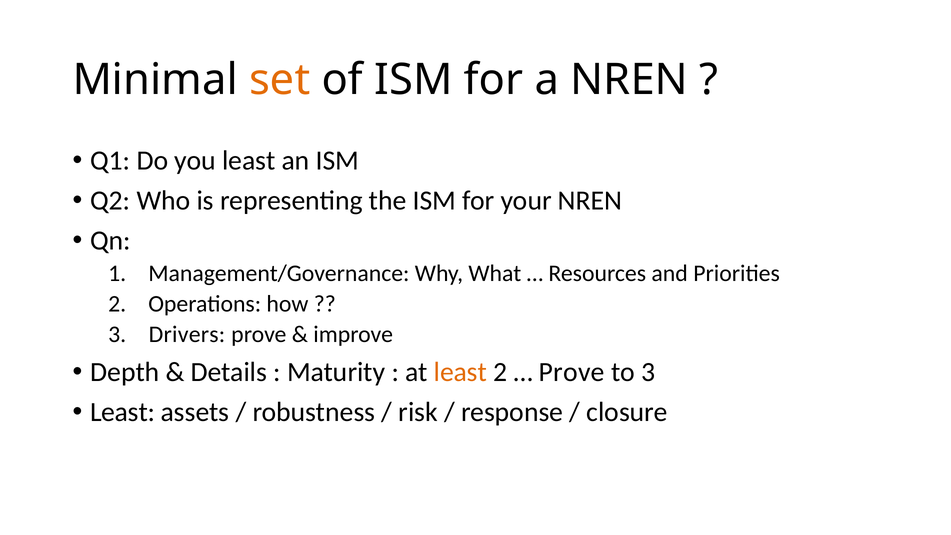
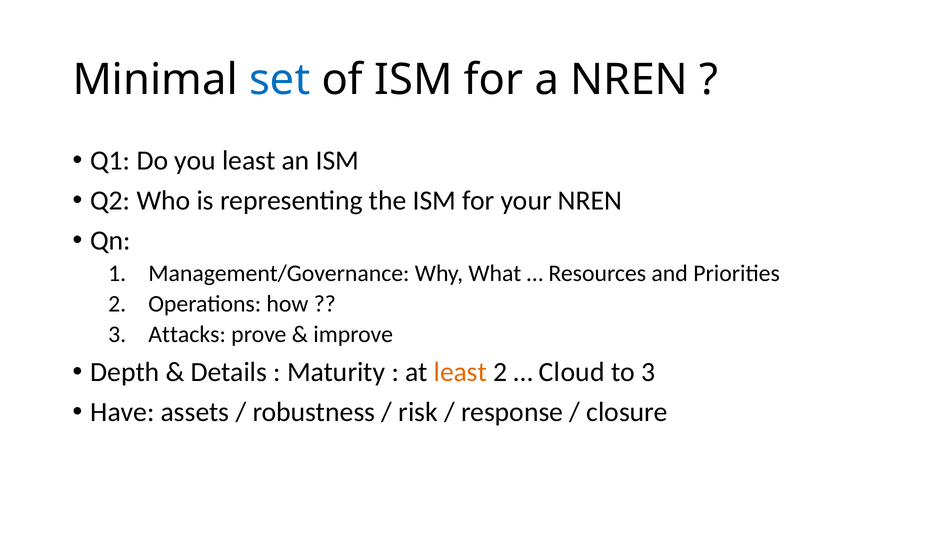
set colour: orange -> blue (280, 80)
Drivers: Drivers -> Attacks (187, 335)
Prove: Prove -> Cloud (572, 372)
Least: Least -> Have (122, 412)
